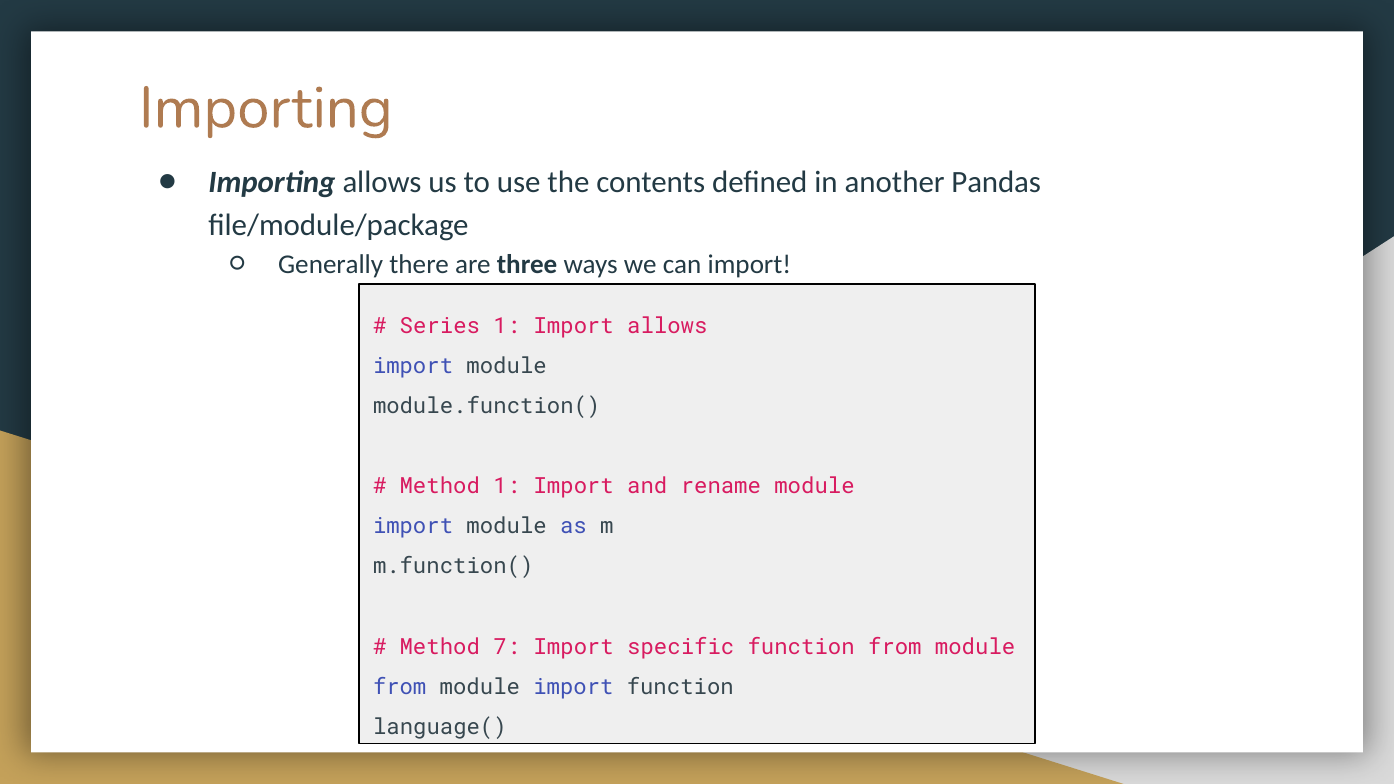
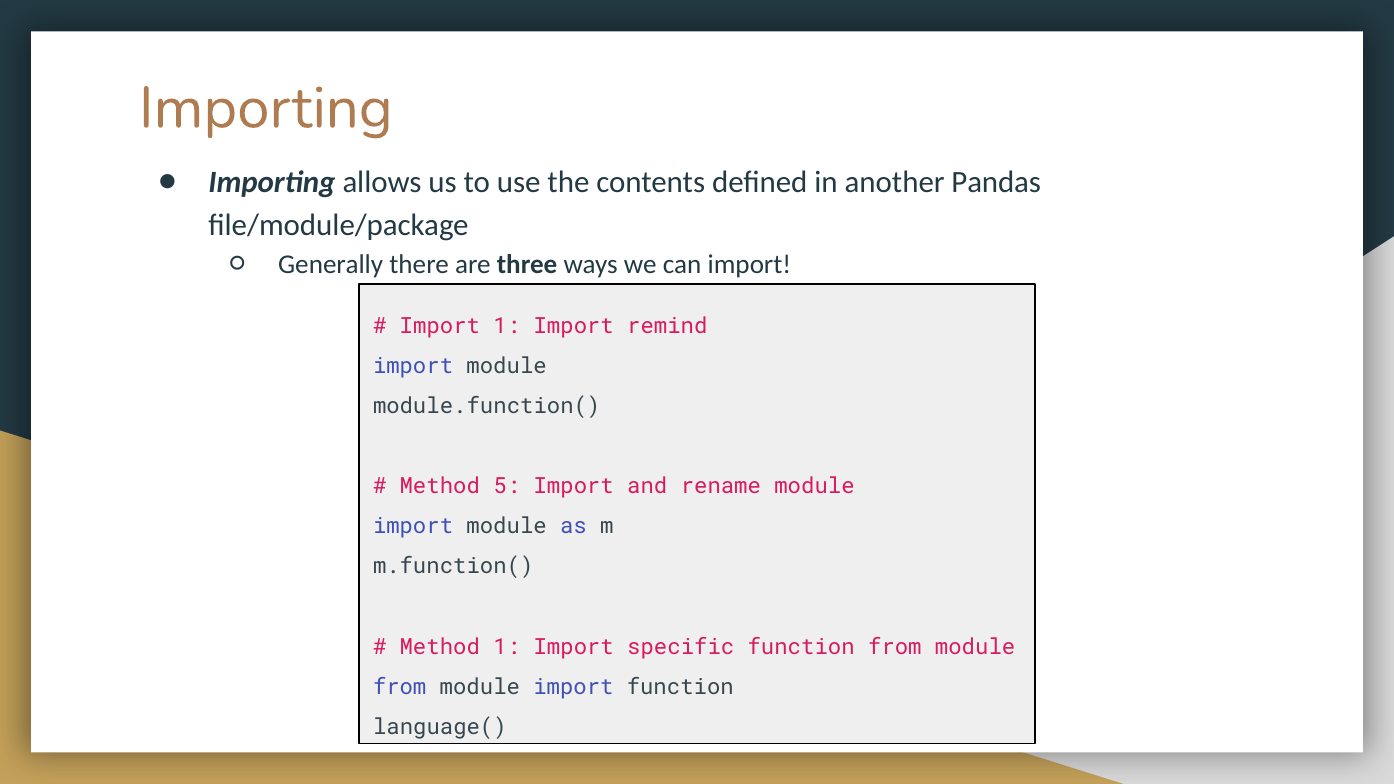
Series: Series -> Import (440, 326)
Import allows: allows -> remind (667, 326)
Method 1: 1 -> 5 (507, 487)
Method 7: 7 -> 1 (507, 647)
